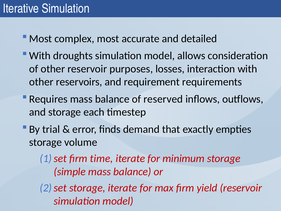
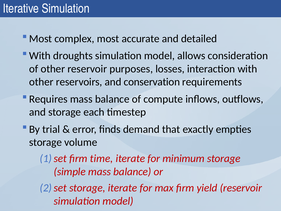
requirement: requirement -> conservation (152, 82)
reserved: reserved -> compute (163, 99)
